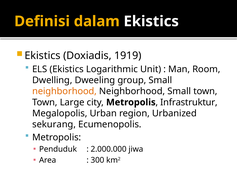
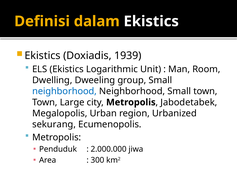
1919: 1919 -> 1939 (128, 55)
neighborhood colour: orange -> blue (65, 91)
Infrastruktur: Infrastruktur -> Jabodetabek (189, 102)
